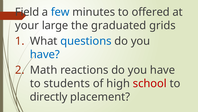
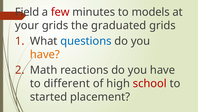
few colour: blue -> red (60, 12)
offered: offered -> models (151, 12)
your large: large -> grids (55, 25)
have colour: blue -> orange (45, 54)
students: students -> different (67, 83)
directly: directly -> started (49, 96)
